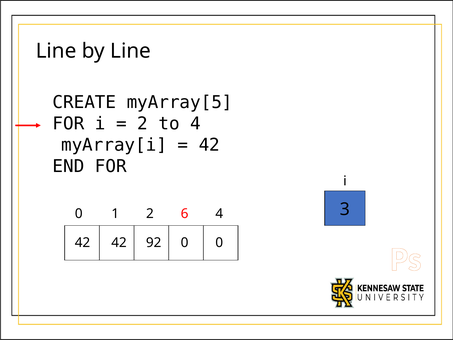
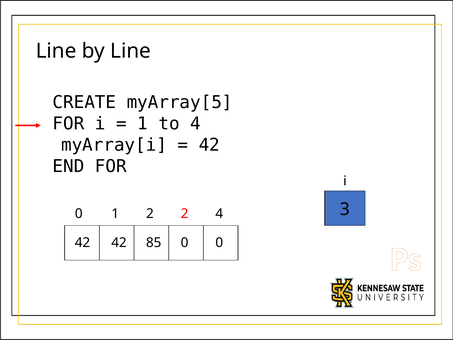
2: 2 -> 1 (143, 124)
2 6: 6 -> 2 (185, 214)
92: 92 -> 85 (154, 242)
